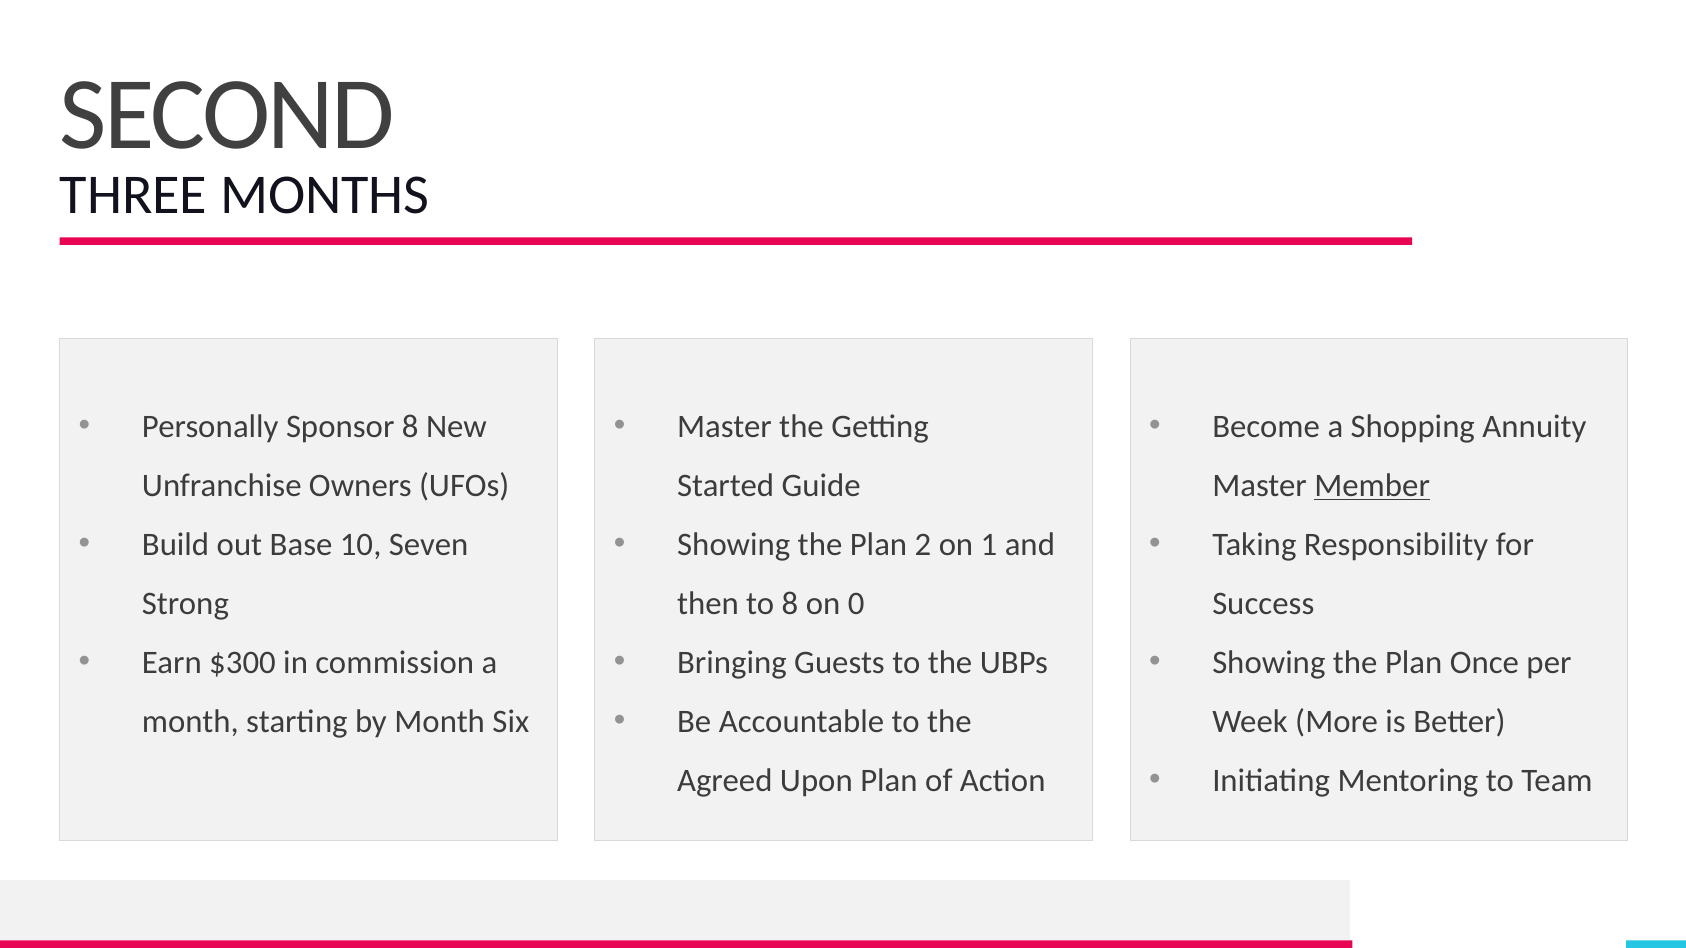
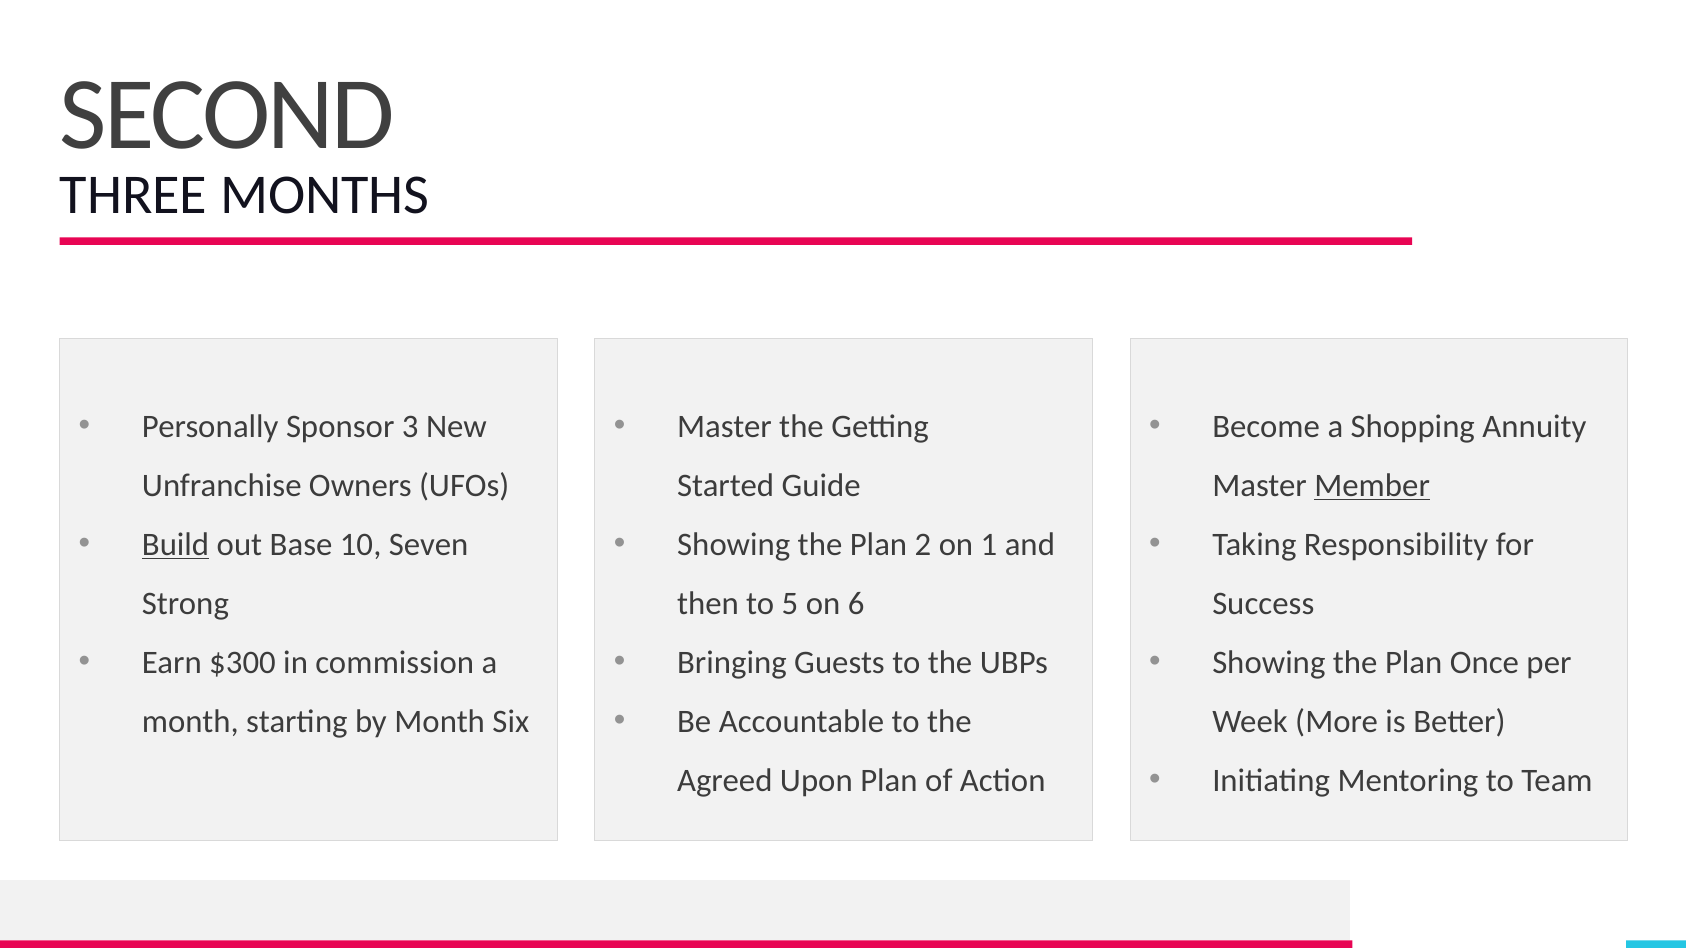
Sponsor 8: 8 -> 3 (410, 427)
Build underline: none -> present (176, 545)
to 8: 8 -> 5 (790, 604)
0: 0 -> 6 (856, 604)
